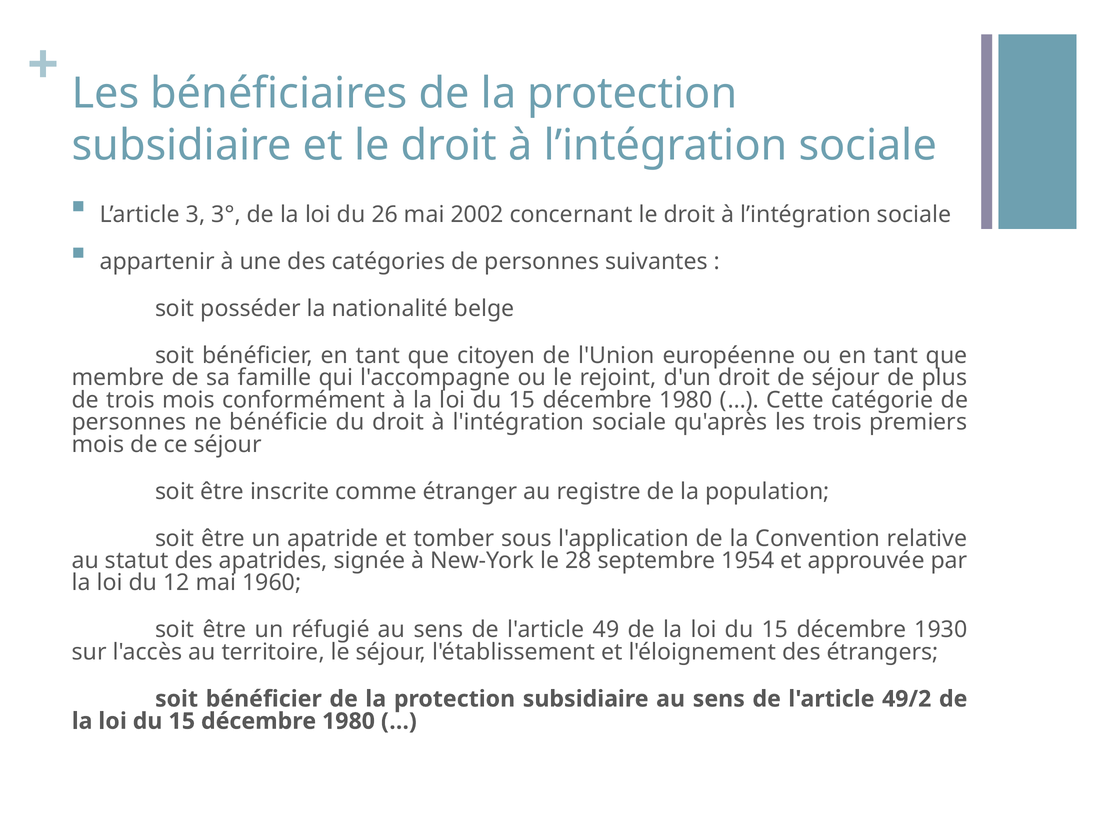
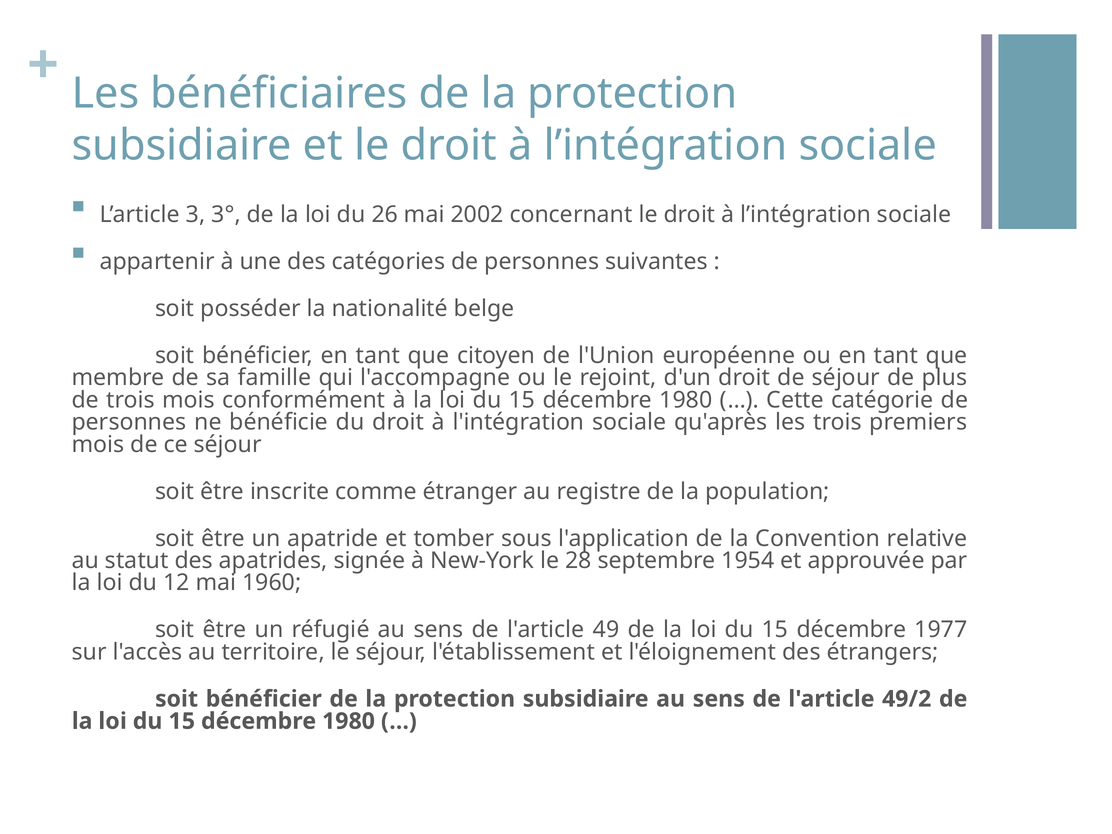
1930: 1930 -> 1977 (941, 630)
